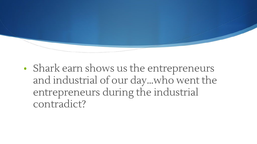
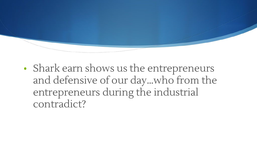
and industrial: industrial -> defensive (75, 81)
went: went -> from (188, 81)
